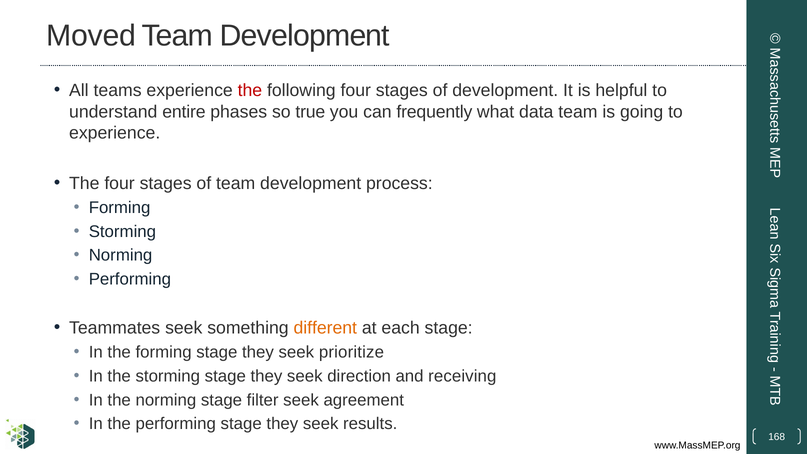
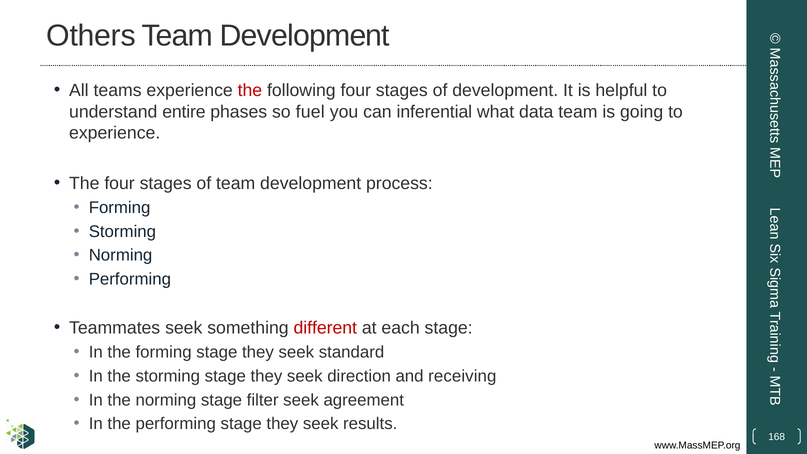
Moved: Moved -> Others (91, 36)
true: true -> fuel (310, 112)
frequently: frequently -> inferential (434, 112)
different colour: orange -> red (325, 328)
prioritize: prioritize -> standard (352, 352)
